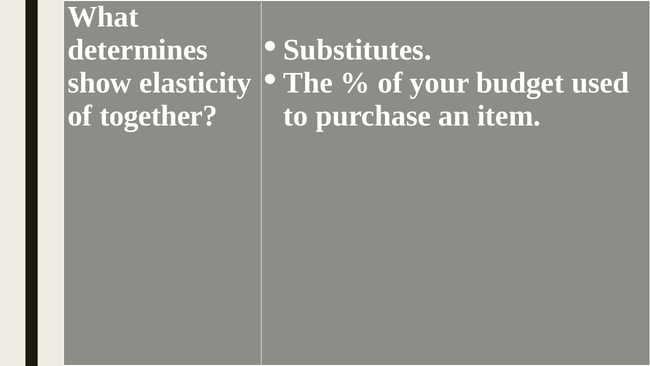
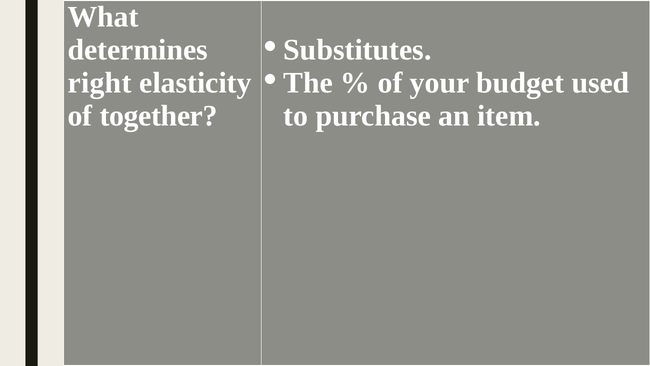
show: show -> right (100, 83)
